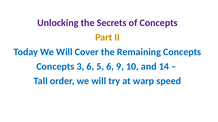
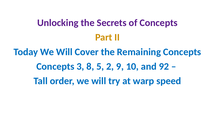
3 6: 6 -> 8 (90, 67)
5 6: 6 -> 2 (110, 67)
14: 14 -> 92 (164, 67)
